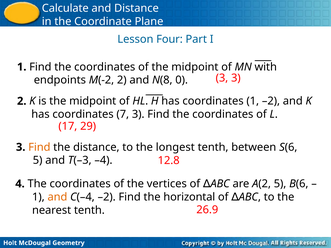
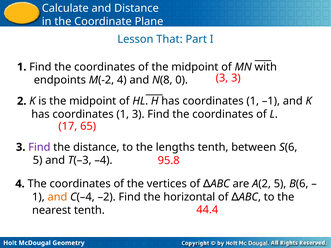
Four: Four -> That (169, 39)
M(-2 2: 2 -> 4 (122, 80)
1 –2: –2 -> –1 (271, 101)
7: 7 -> 1 (123, 114)
29: 29 -> 65 (88, 126)
Find colour: orange -> purple (39, 147)
longest: longest -> lengths (175, 147)
12.8: 12.8 -> 95.8 (169, 161)
26.9: 26.9 -> 44.4 (207, 210)
